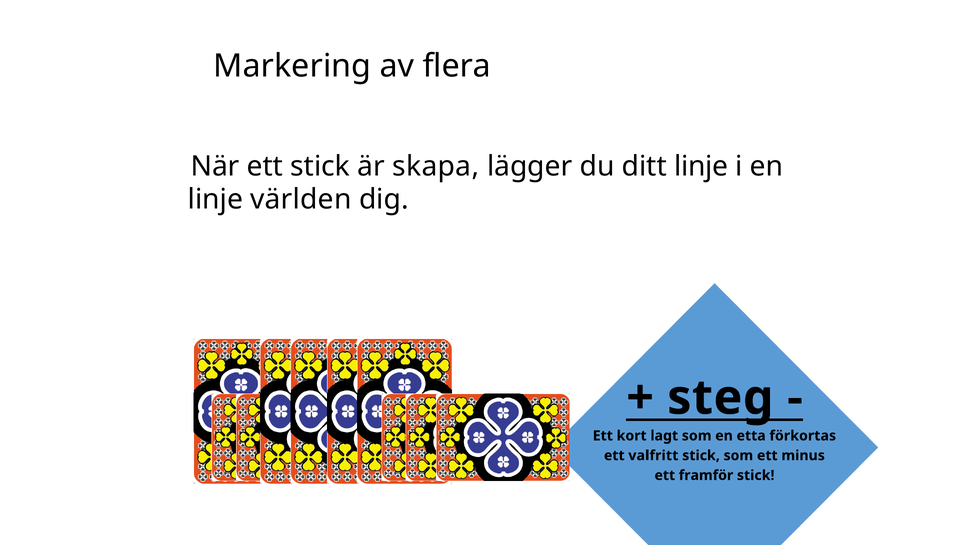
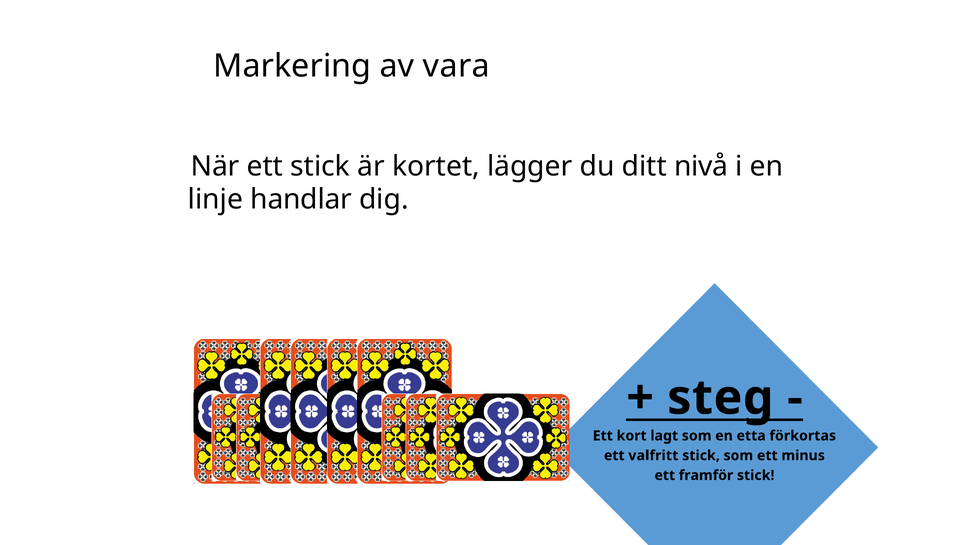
flera: flera -> vara (456, 66)
skapa: skapa -> kortet (436, 166)
ditt linje: linje -> nivå (701, 166)
världen: världen -> handlar (301, 200)
